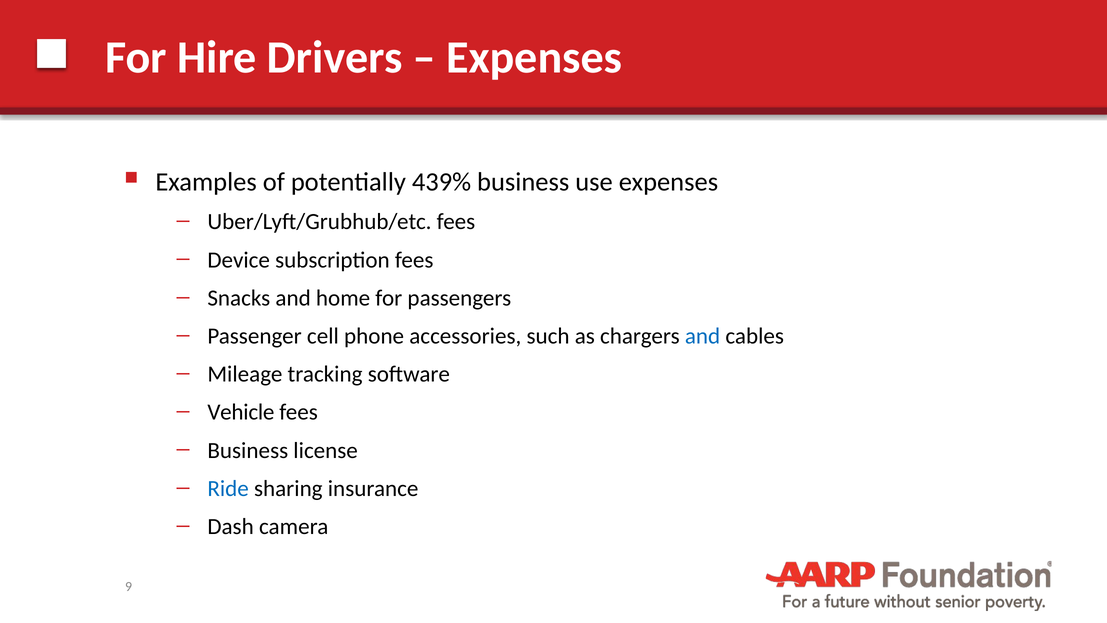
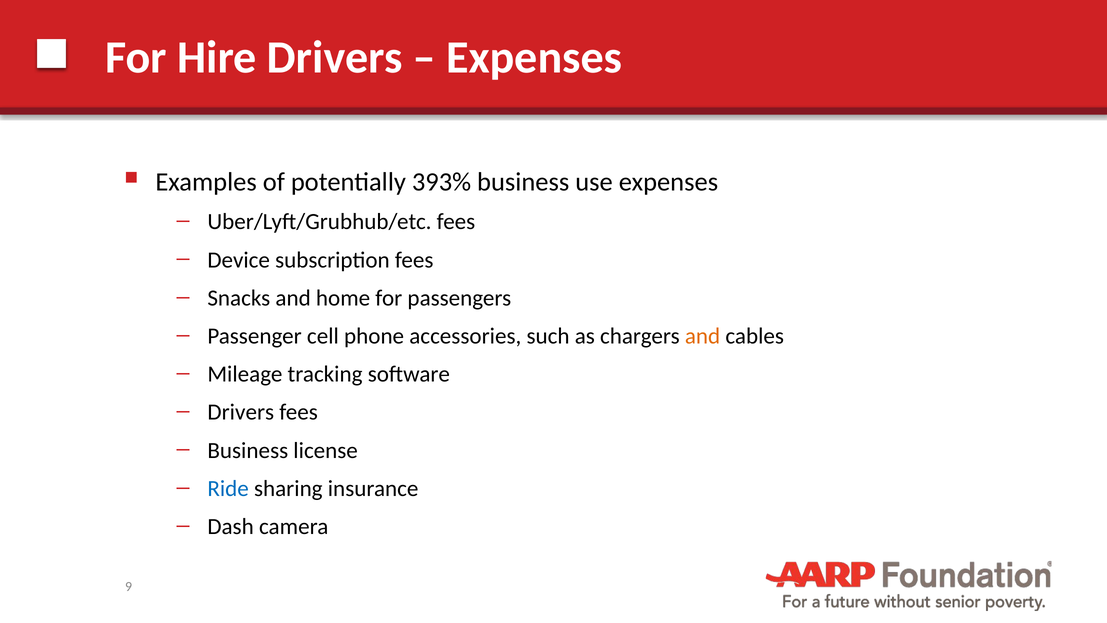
439%: 439% -> 393% (442, 182)
and colour: blue -> orange (703, 336)
Vehicle: Vehicle -> Drivers (241, 412)
